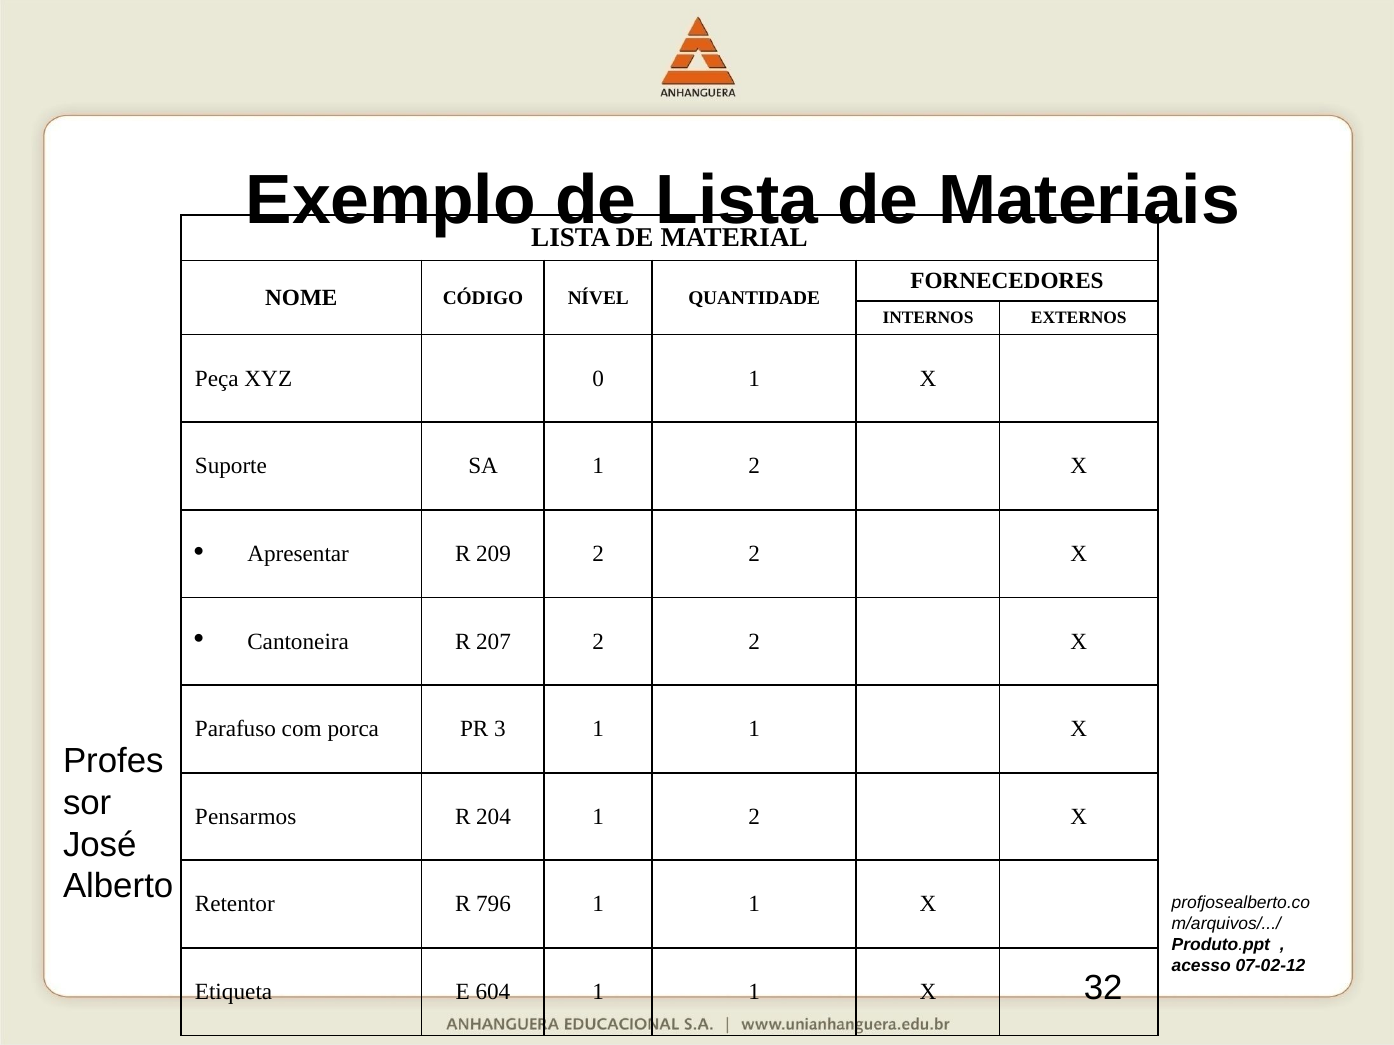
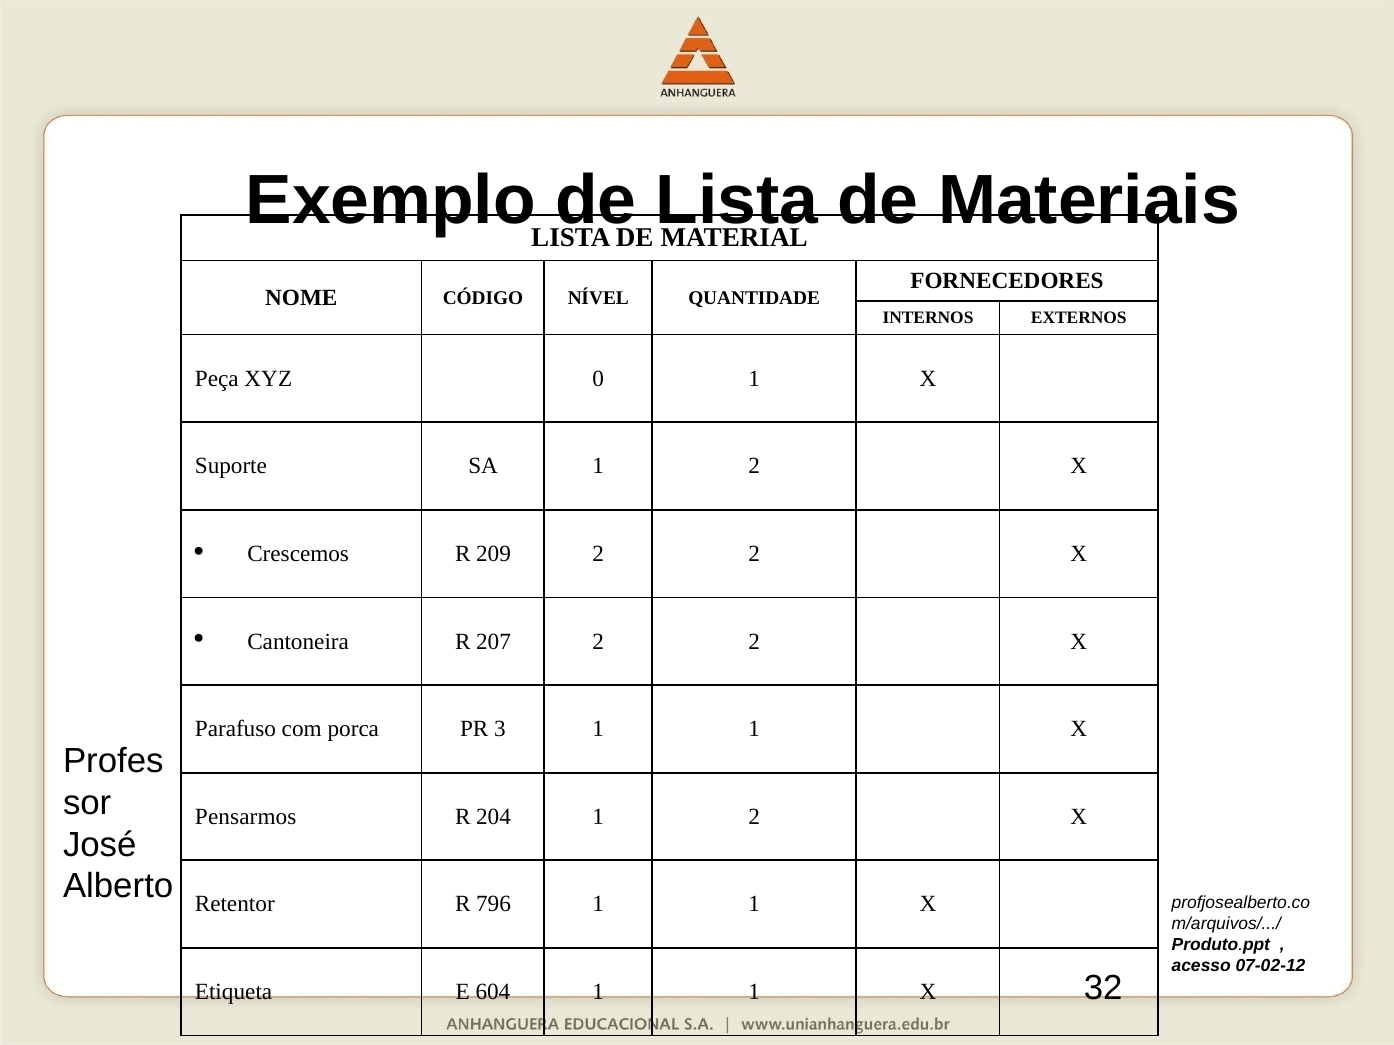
Apresentar: Apresentar -> Crescemos (298, 554)
